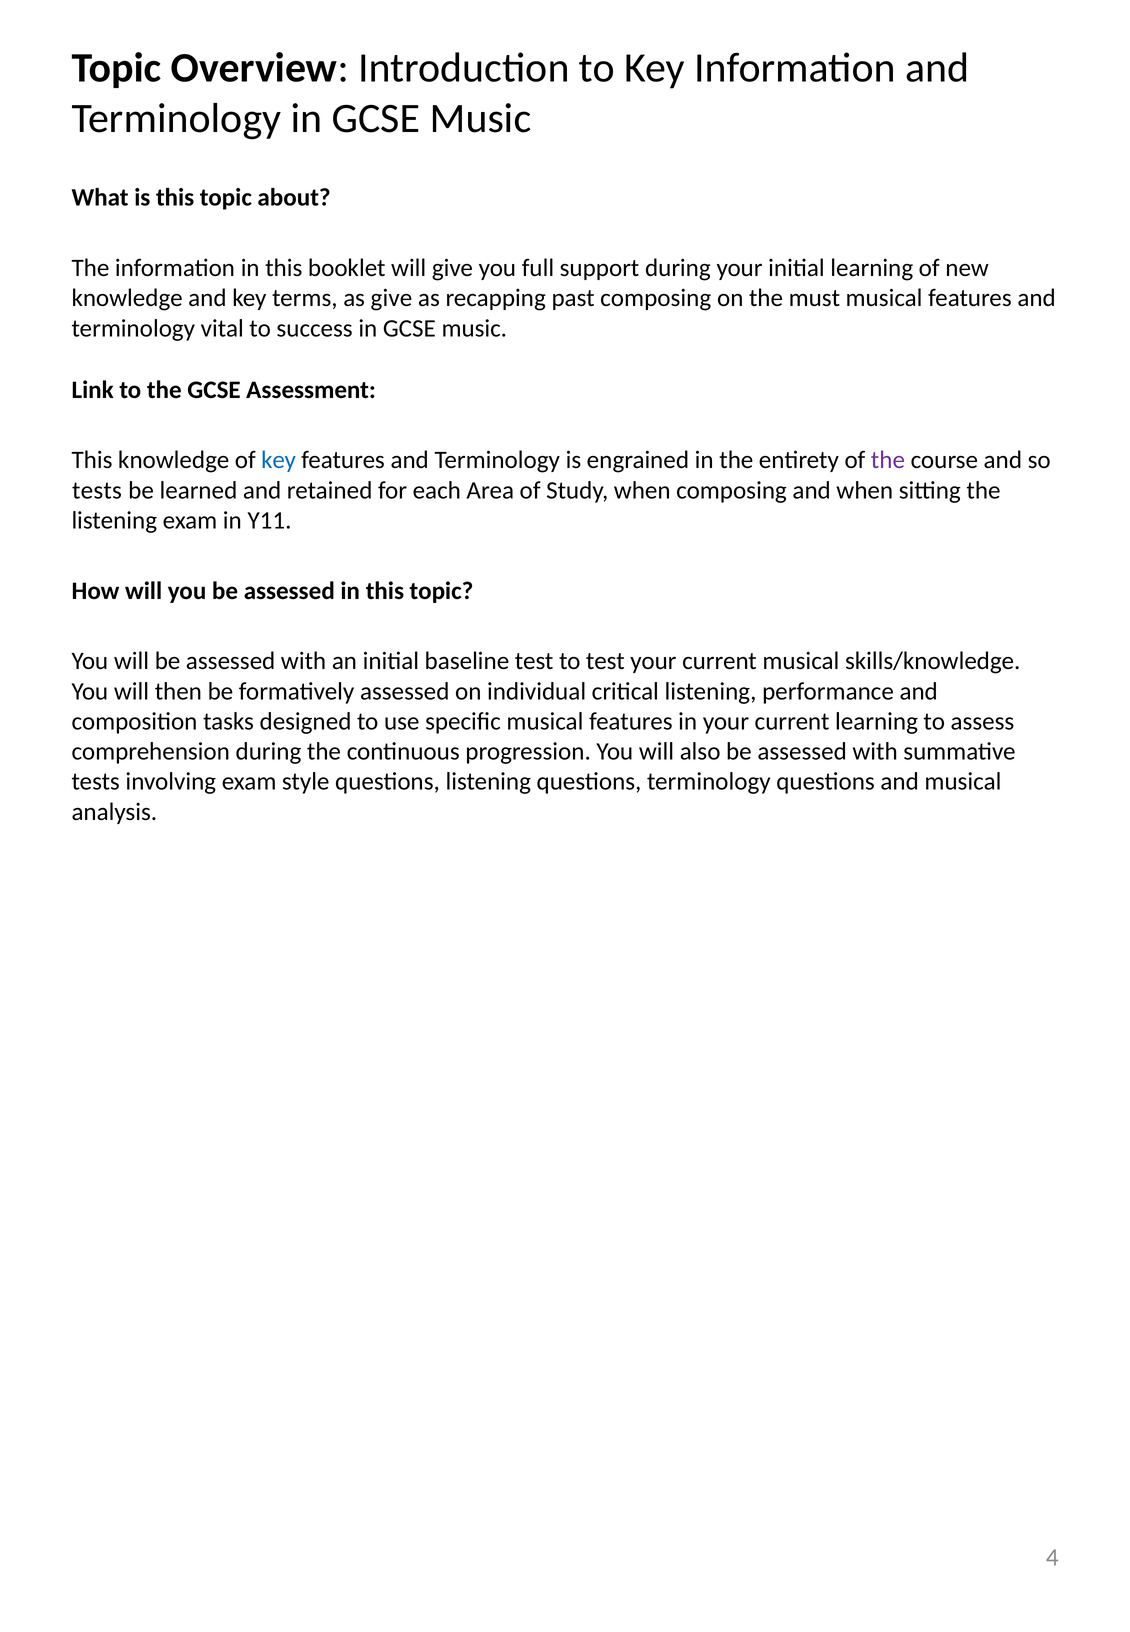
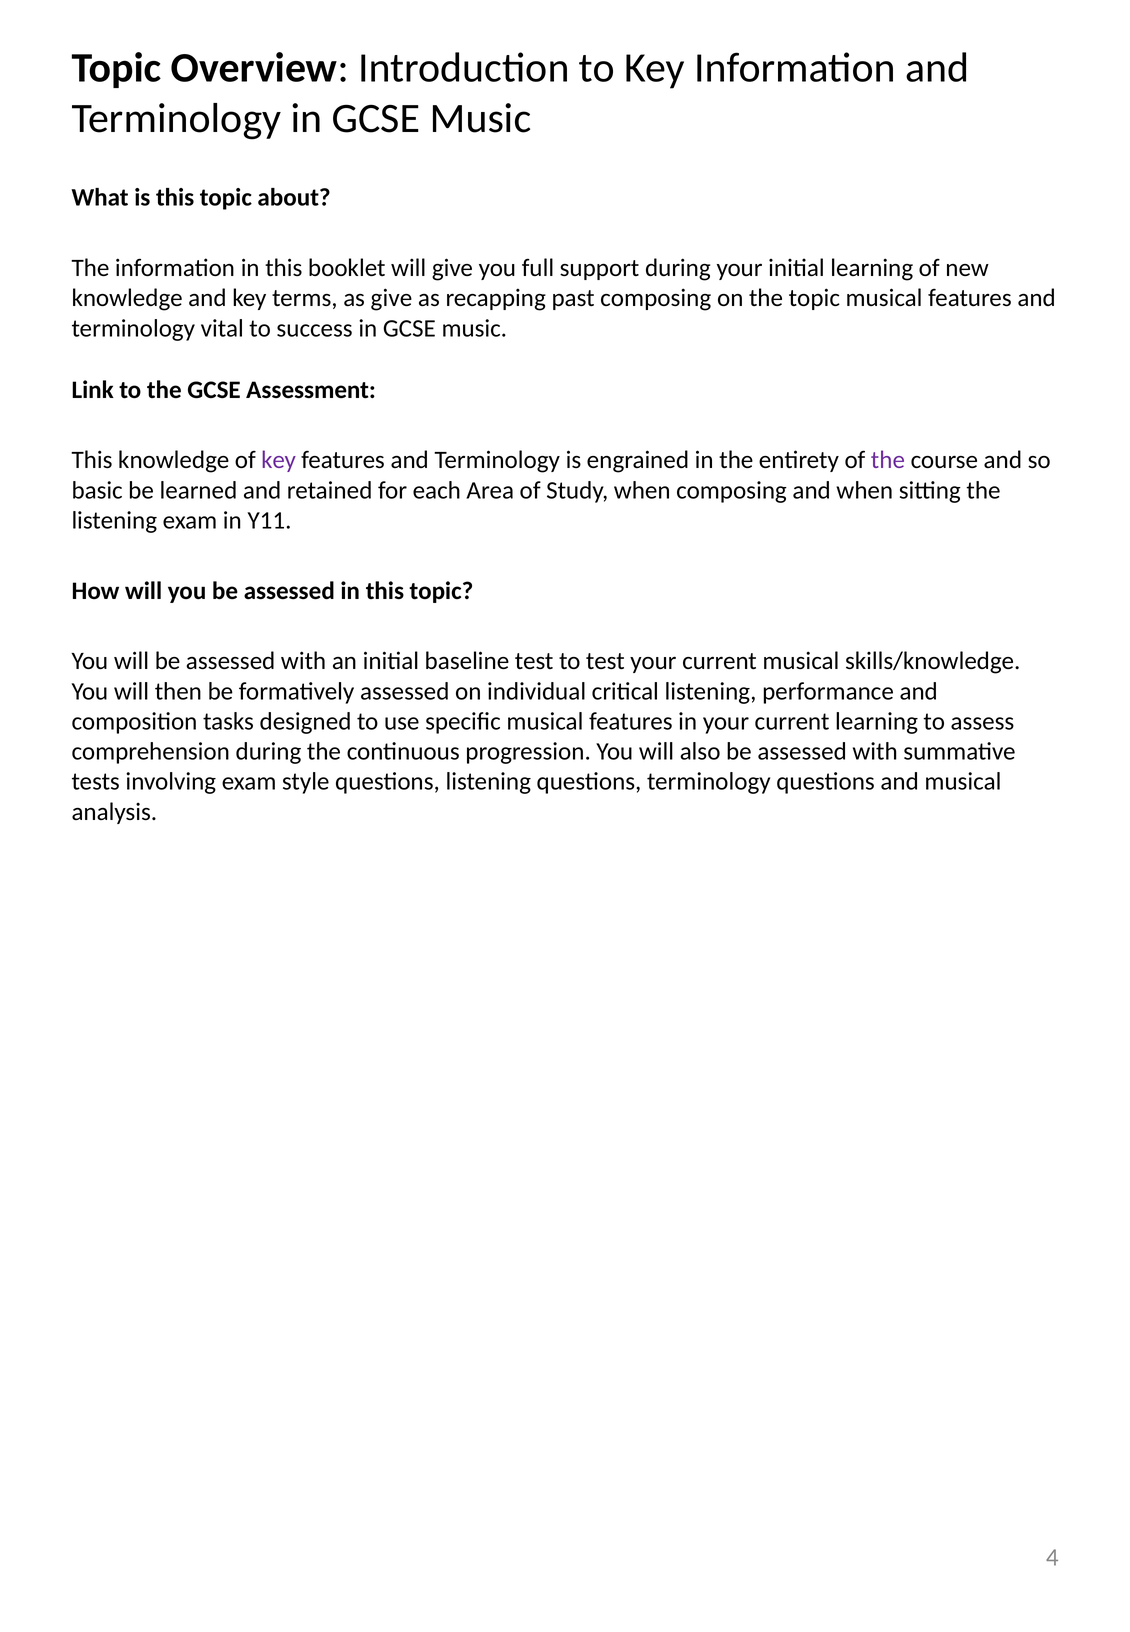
the must: must -> topic (814, 298)
key colour: blue -> purple (279, 460)
tests: tests -> basic (97, 490)
